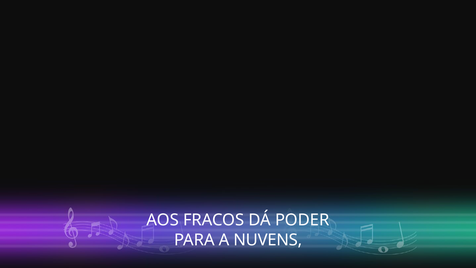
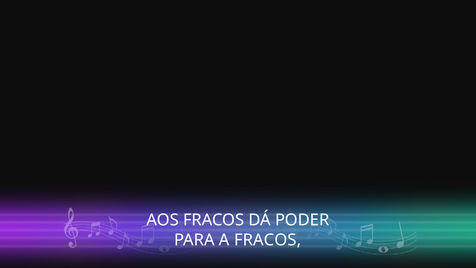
A NUVENS: NUVENS -> FRACOS (268, 240)
